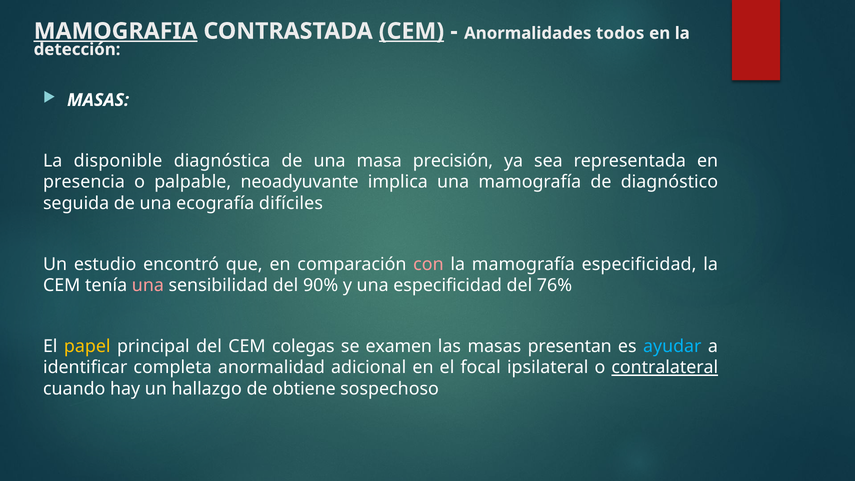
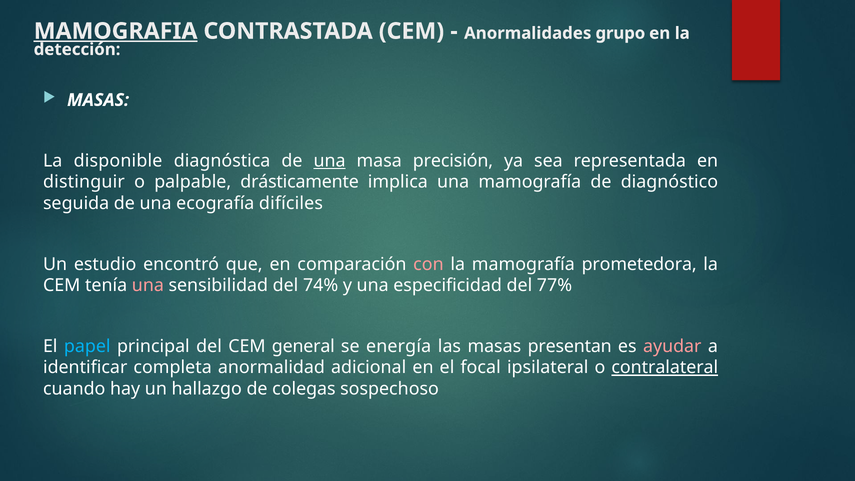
CEM underline: present -> none (411, 31)
todos: todos -> grupo (620, 33)
una underline: none -> present (330, 161)
presencia: presencia -> distinguir (84, 182)
neoadyuvante: neoadyuvante -> drásticamente (300, 182)
mamografía especificidad: especificidad -> prometedora (639, 264)
90%: 90% -> 74% (321, 286)
76%: 76% -> 77% (554, 286)
papel colour: yellow -> light blue (87, 346)
colegas: colegas -> general (303, 346)
examen: examen -> energía (399, 346)
ayudar colour: light blue -> pink (672, 346)
obtiene: obtiene -> colegas (304, 389)
